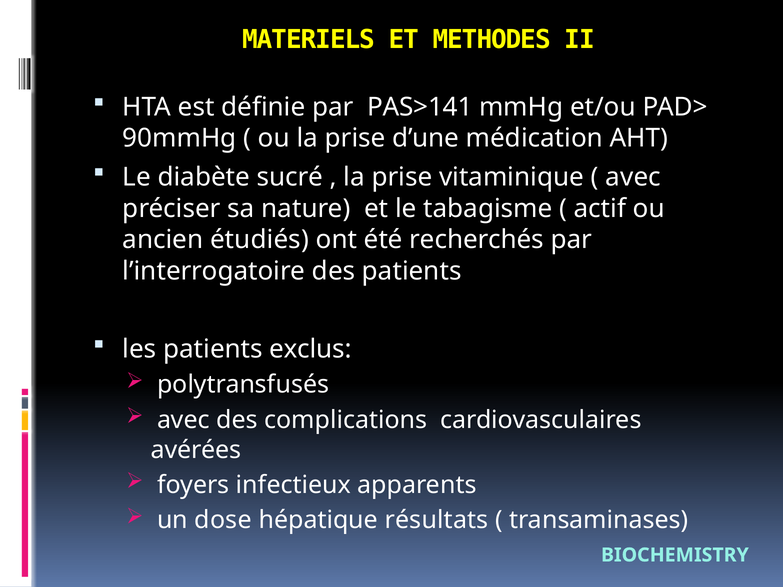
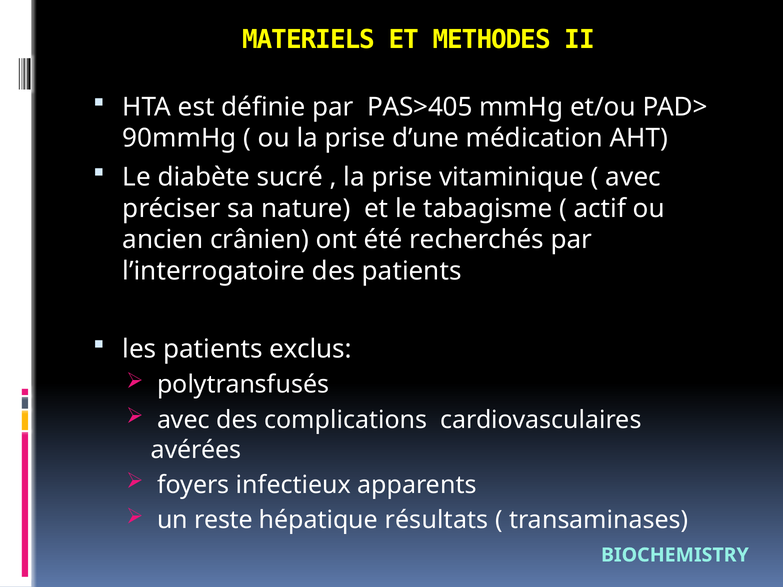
PAS>141: PAS>141 -> PAS>405 (420, 107)
étudiés: étudiés -> crânien (260, 240)
dose: dose -> reste (223, 520)
